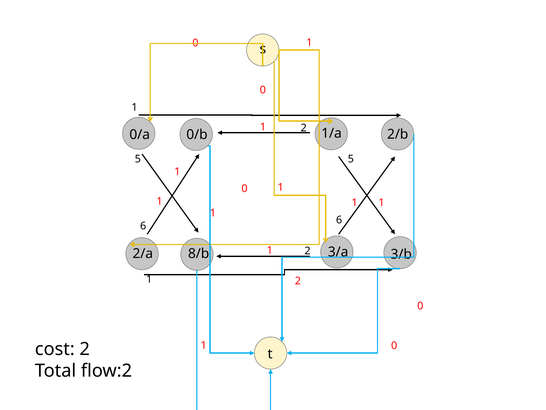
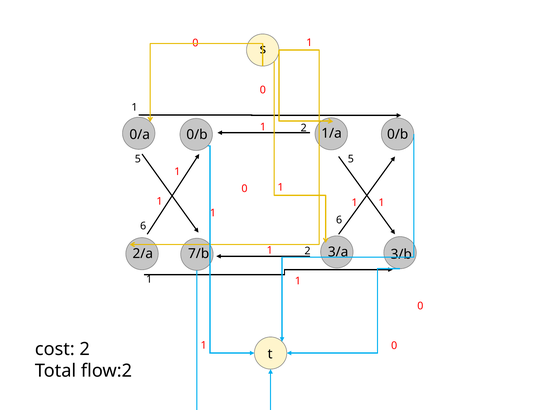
0/a 2/b: 2/b -> 0/b (398, 134)
8/b: 8/b -> 7/b (199, 254)
2: 2 -> 1 (298, 281)
